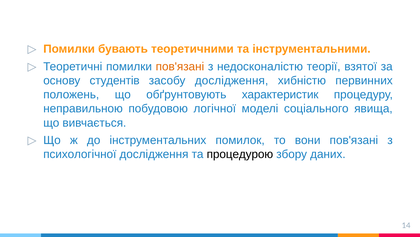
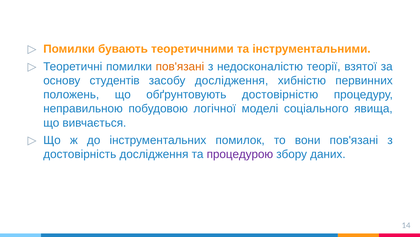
характеристик: характеристик -> достовірністю (280, 94)
психологічної: психологічної -> достовірність (80, 154)
процедурою colour: black -> purple (240, 154)
